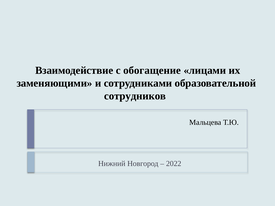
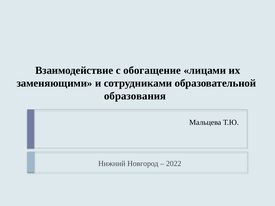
сотрудников: сотрудников -> образования (135, 96)
